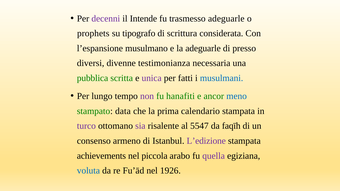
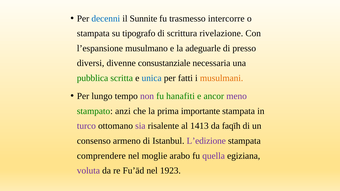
decenni colour: purple -> blue (106, 19)
Intende: Intende -> Sunnite (143, 19)
trasmesso adeguarle: adeguarle -> intercorre (226, 19)
prophets: prophets -> stampata (93, 33)
considerata: considerata -> rivelazione (221, 33)
testimonianza: testimonianza -> consustanziale (164, 63)
unica colour: purple -> blue (152, 78)
musulmani colour: blue -> orange (222, 78)
meno colour: blue -> purple (237, 96)
data: data -> anzi (123, 111)
calendario: calendario -> importante (201, 111)
5547: 5547 -> 1413 (199, 126)
achievements: achievements -> comprendere (101, 156)
piccola: piccola -> moglie (154, 156)
voluta colour: blue -> purple (88, 171)
1926: 1926 -> 1923 (170, 171)
